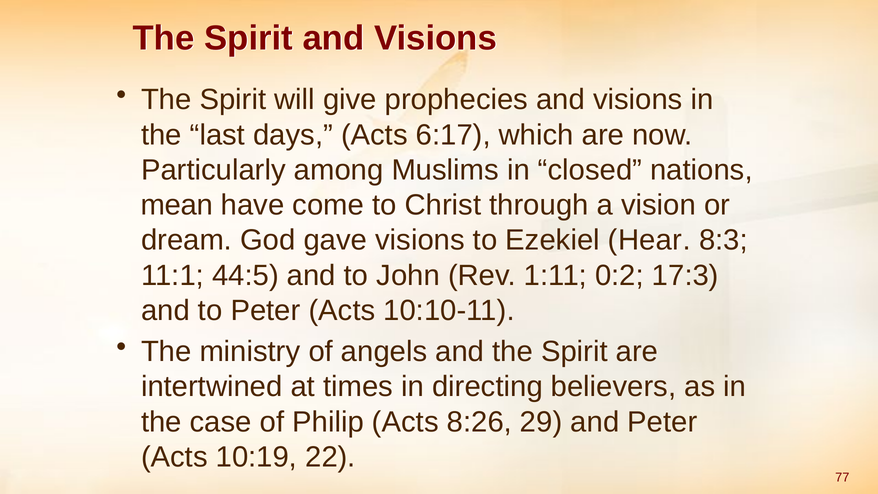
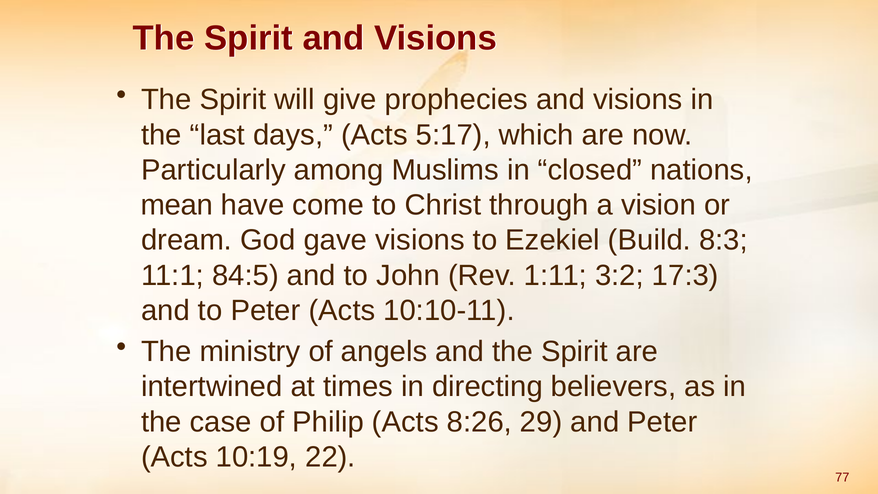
6:17: 6:17 -> 5:17 (453, 135)
Hear: Hear -> Build (649, 240)
44:5: 44:5 -> 84:5 (245, 275)
0:2: 0:2 -> 3:2 (619, 275)
